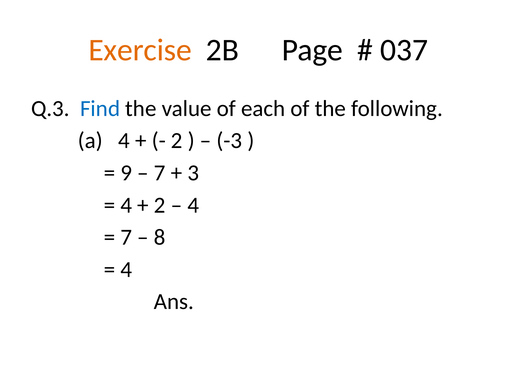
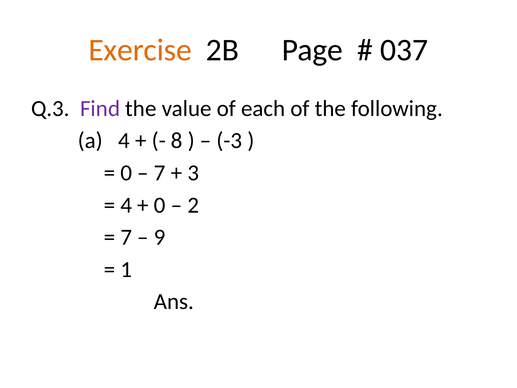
Find colour: blue -> purple (100, 108)
2: 2 -> 8 (177, 141)
9: 9 -> 0 (126, 173)
2: 2 -> 0 (160, 205)
4: 4 -> 2 (193, 205)
8: 8 -> 9 (160, 237)
4: 4 -> 1 (126, 269)
